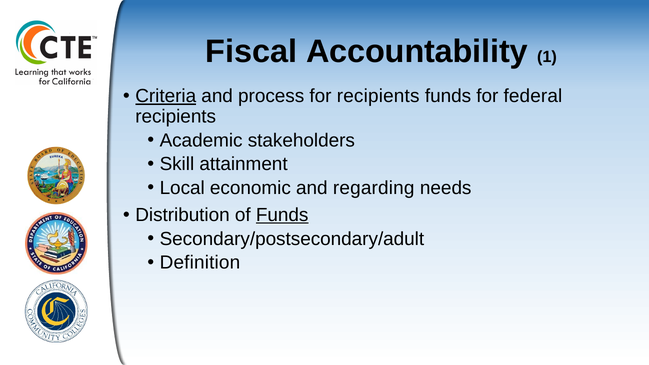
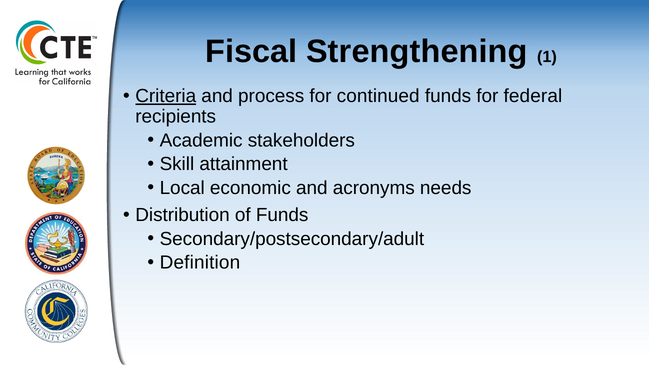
Accountability: Accountability -> Strengthening (417, 51)
for recipients: recipients -> continued (378, 96)
regarding: regarding -> acronyms (374, 188)
Funds underline: present -> none (282, 215)
